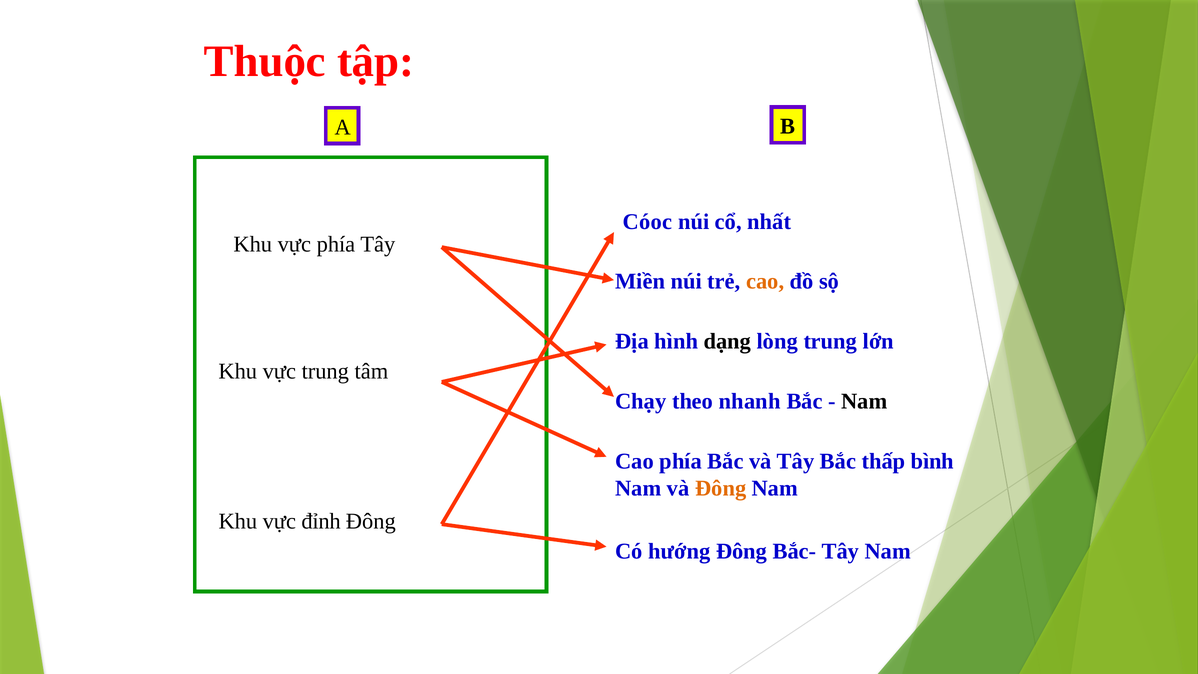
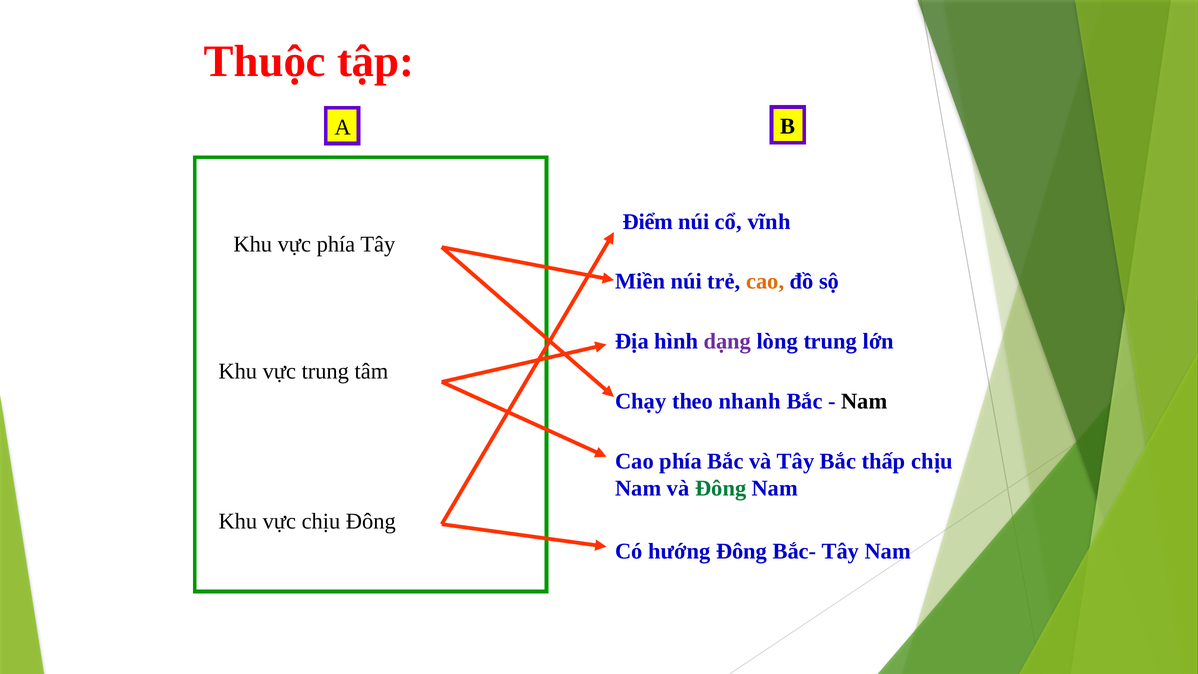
Cóoc: Cóoc -> Điểm (648, 222)
nhất: nhất -> vĩnh (769, 222)
dạng colour: black -> purple (727, 341)
thấp bình: bình -> chịu (932, 461)
Đông colour: orange -> green (721, 488)
vực đỉnh: đỉnh -> chịu (321, 521)
